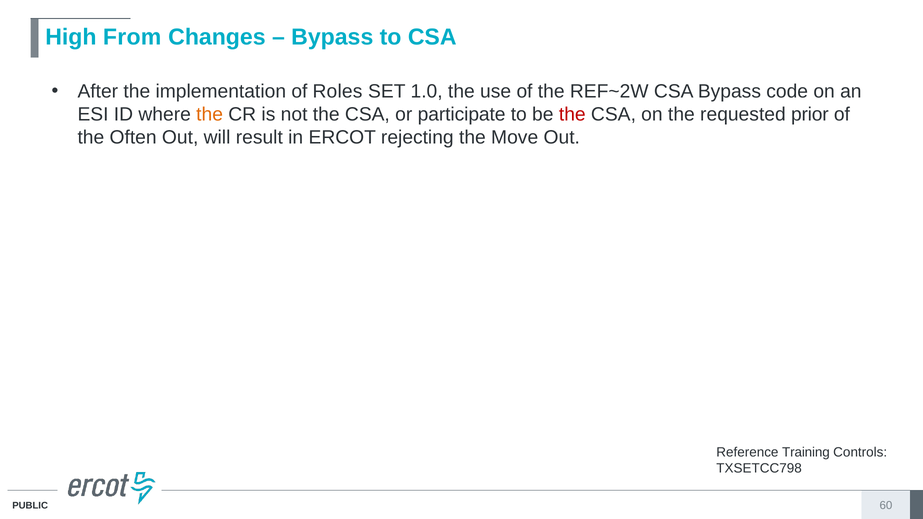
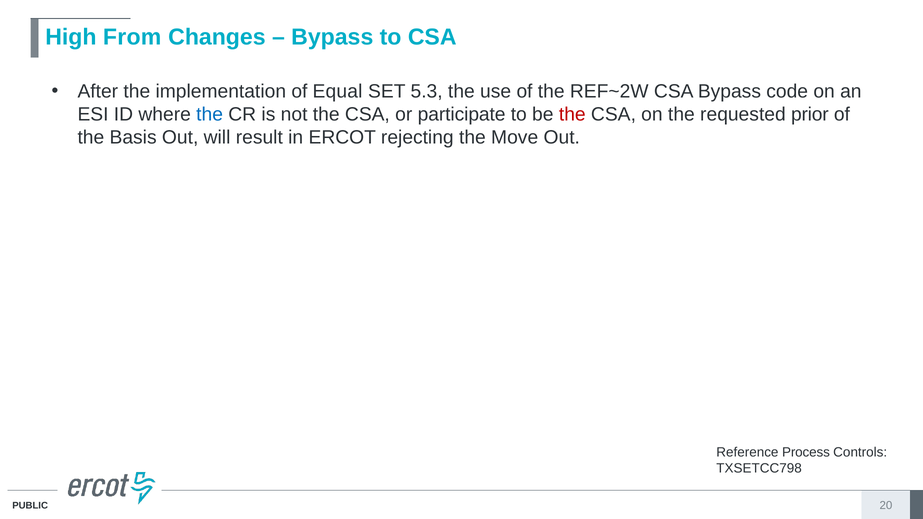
Roles: Roles -> Equal (338, 91)
1.0: 1.0 -> 5.3 (427, 91)
the colour: orange -> blue (210, 114)
Often: Often -> Basis (133, 138)
Training: Training -> Process (806, 452)
60: 60 -> 20 (886, 506)
